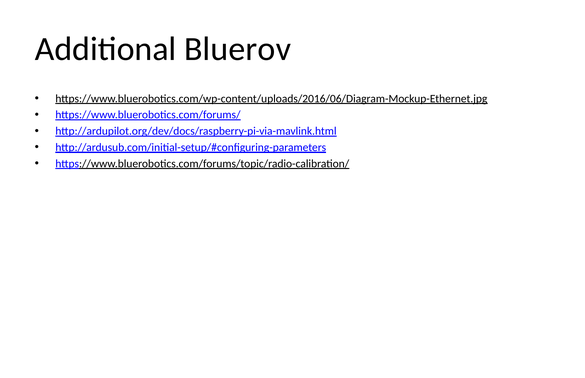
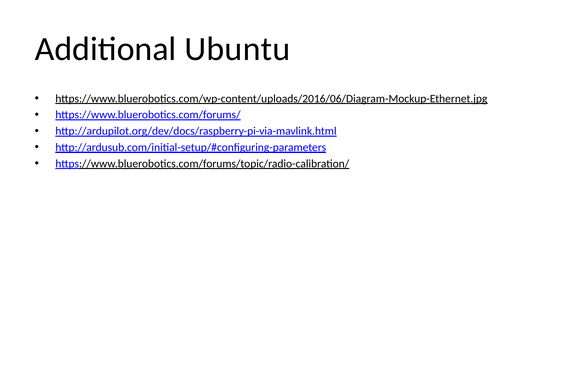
Bluerov: Bluerov -> Ubuntu (237, 49)
